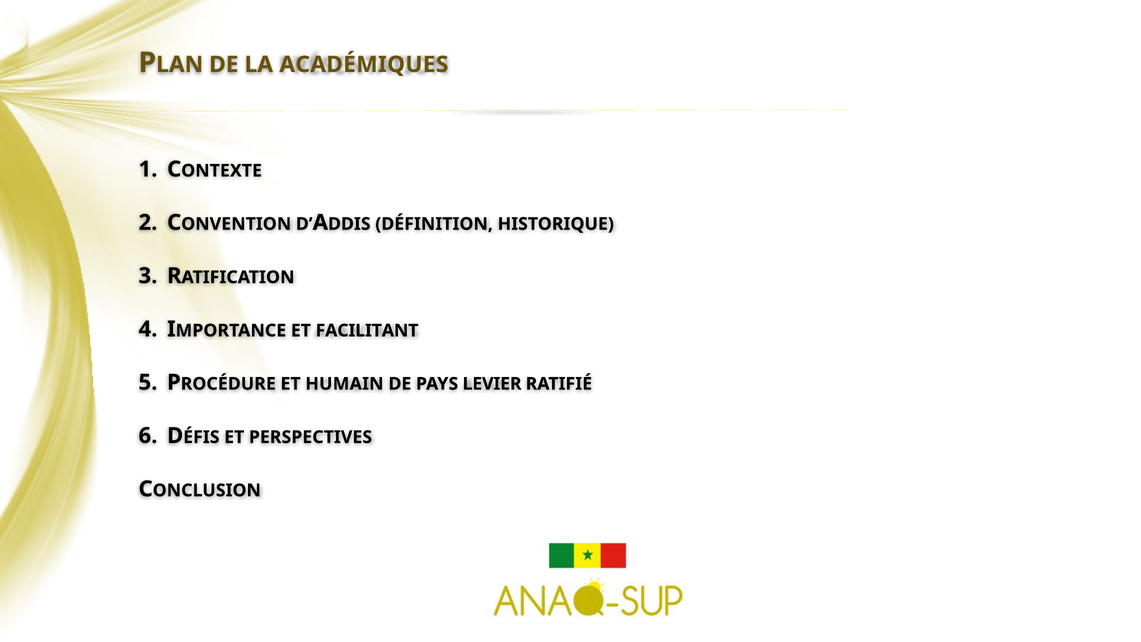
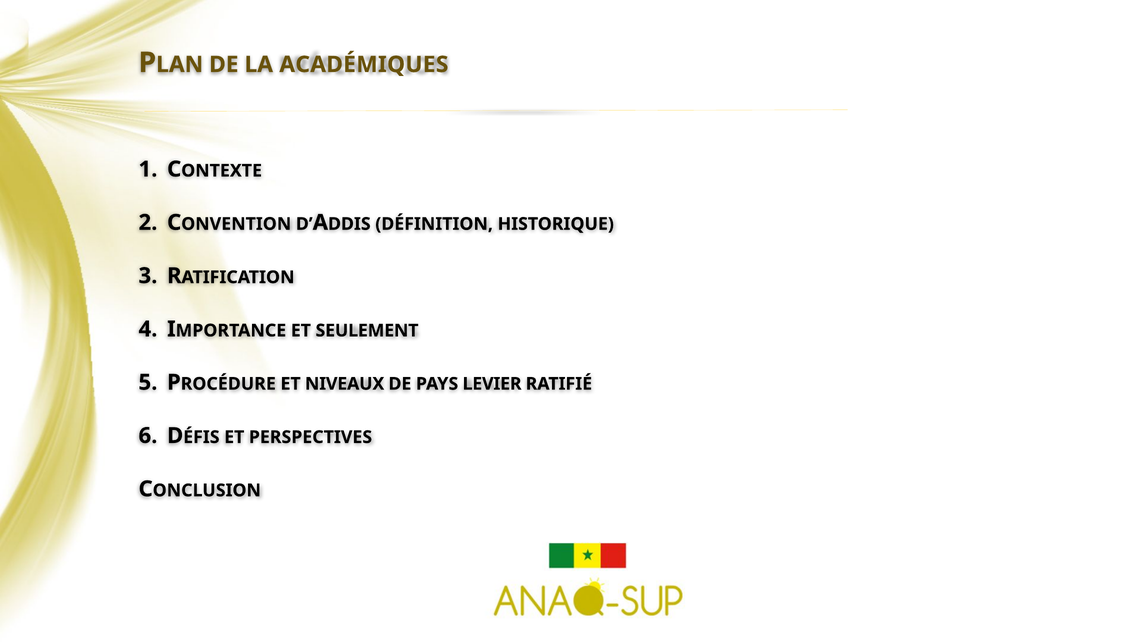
FACILITANT: FACILITANT -> SEULEMENT (367, 330)
HUMAIN: HUMAIN -> NIVEAUX (345, 384)
